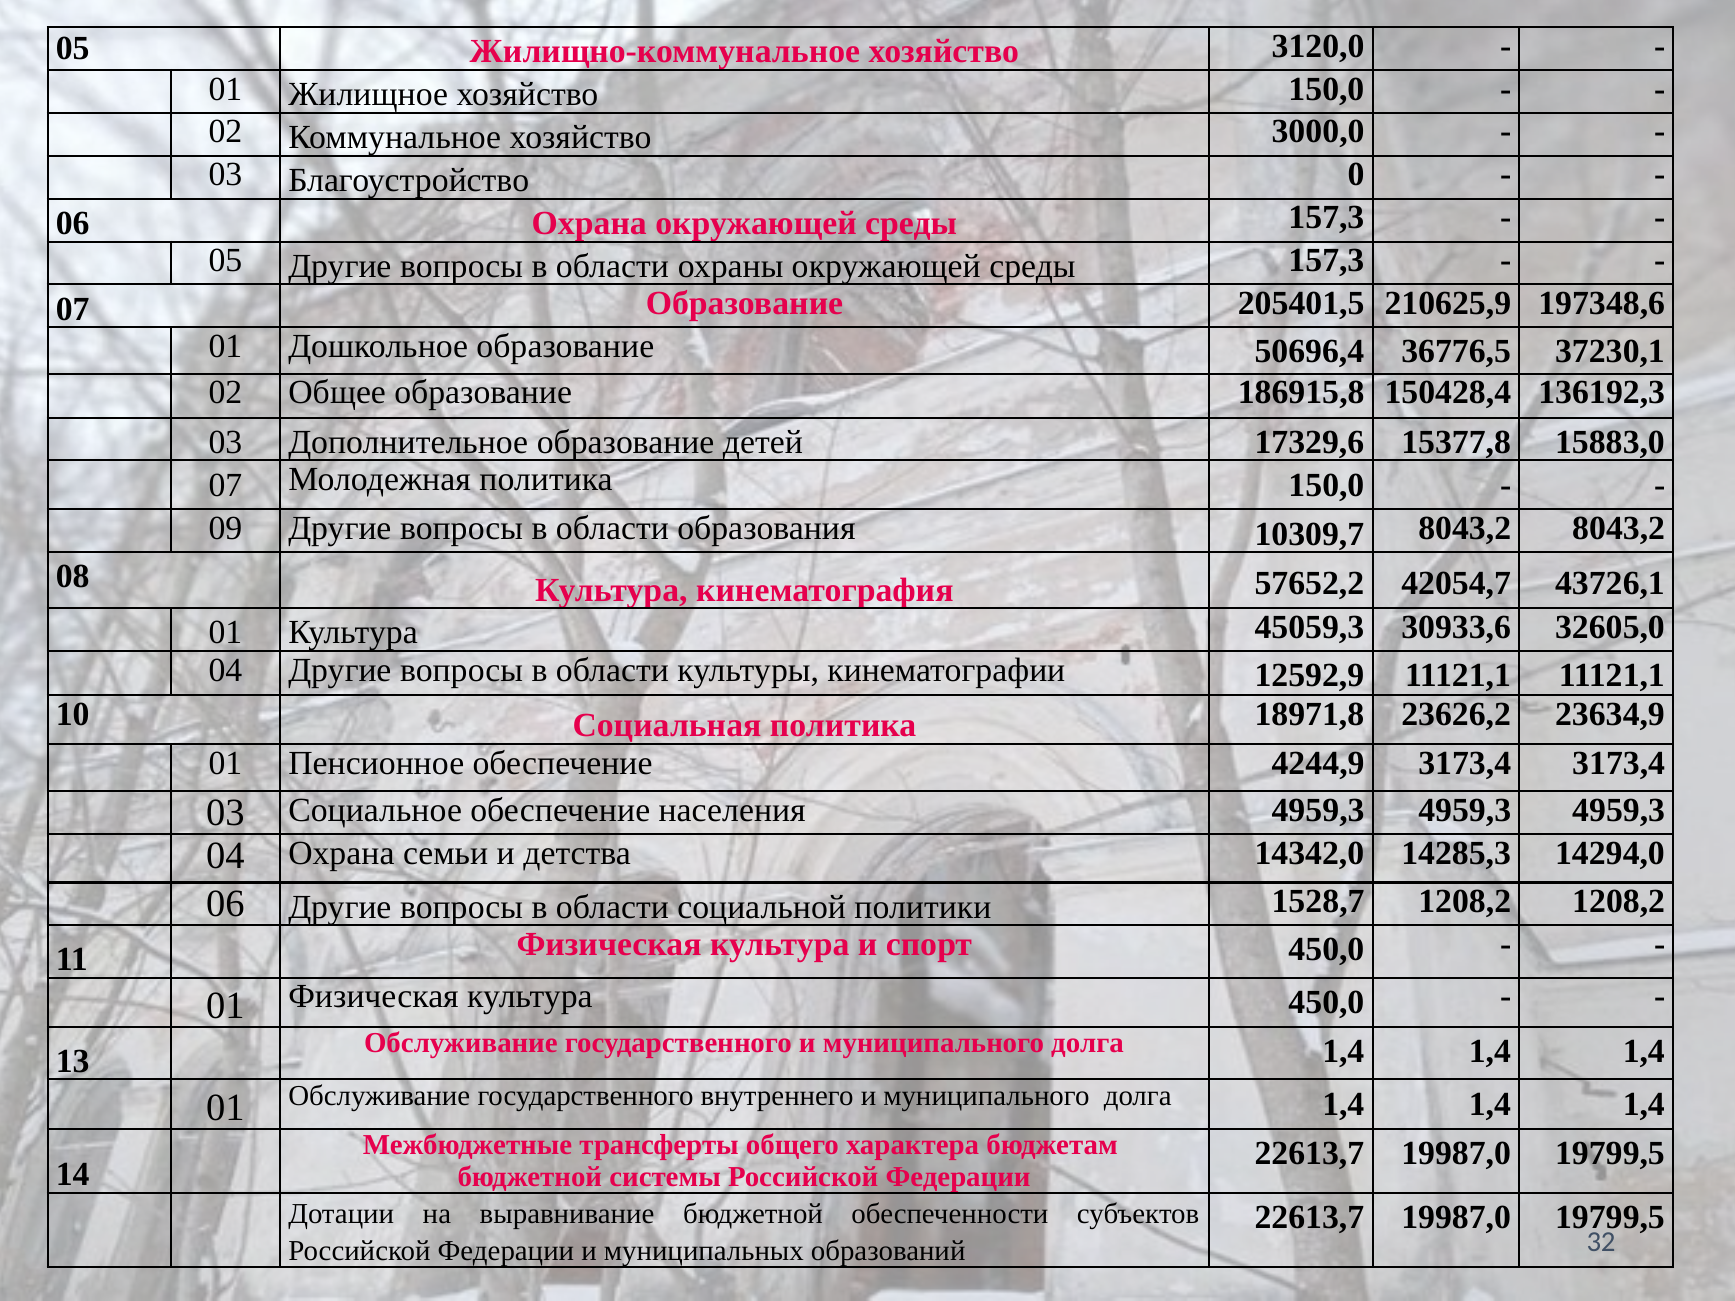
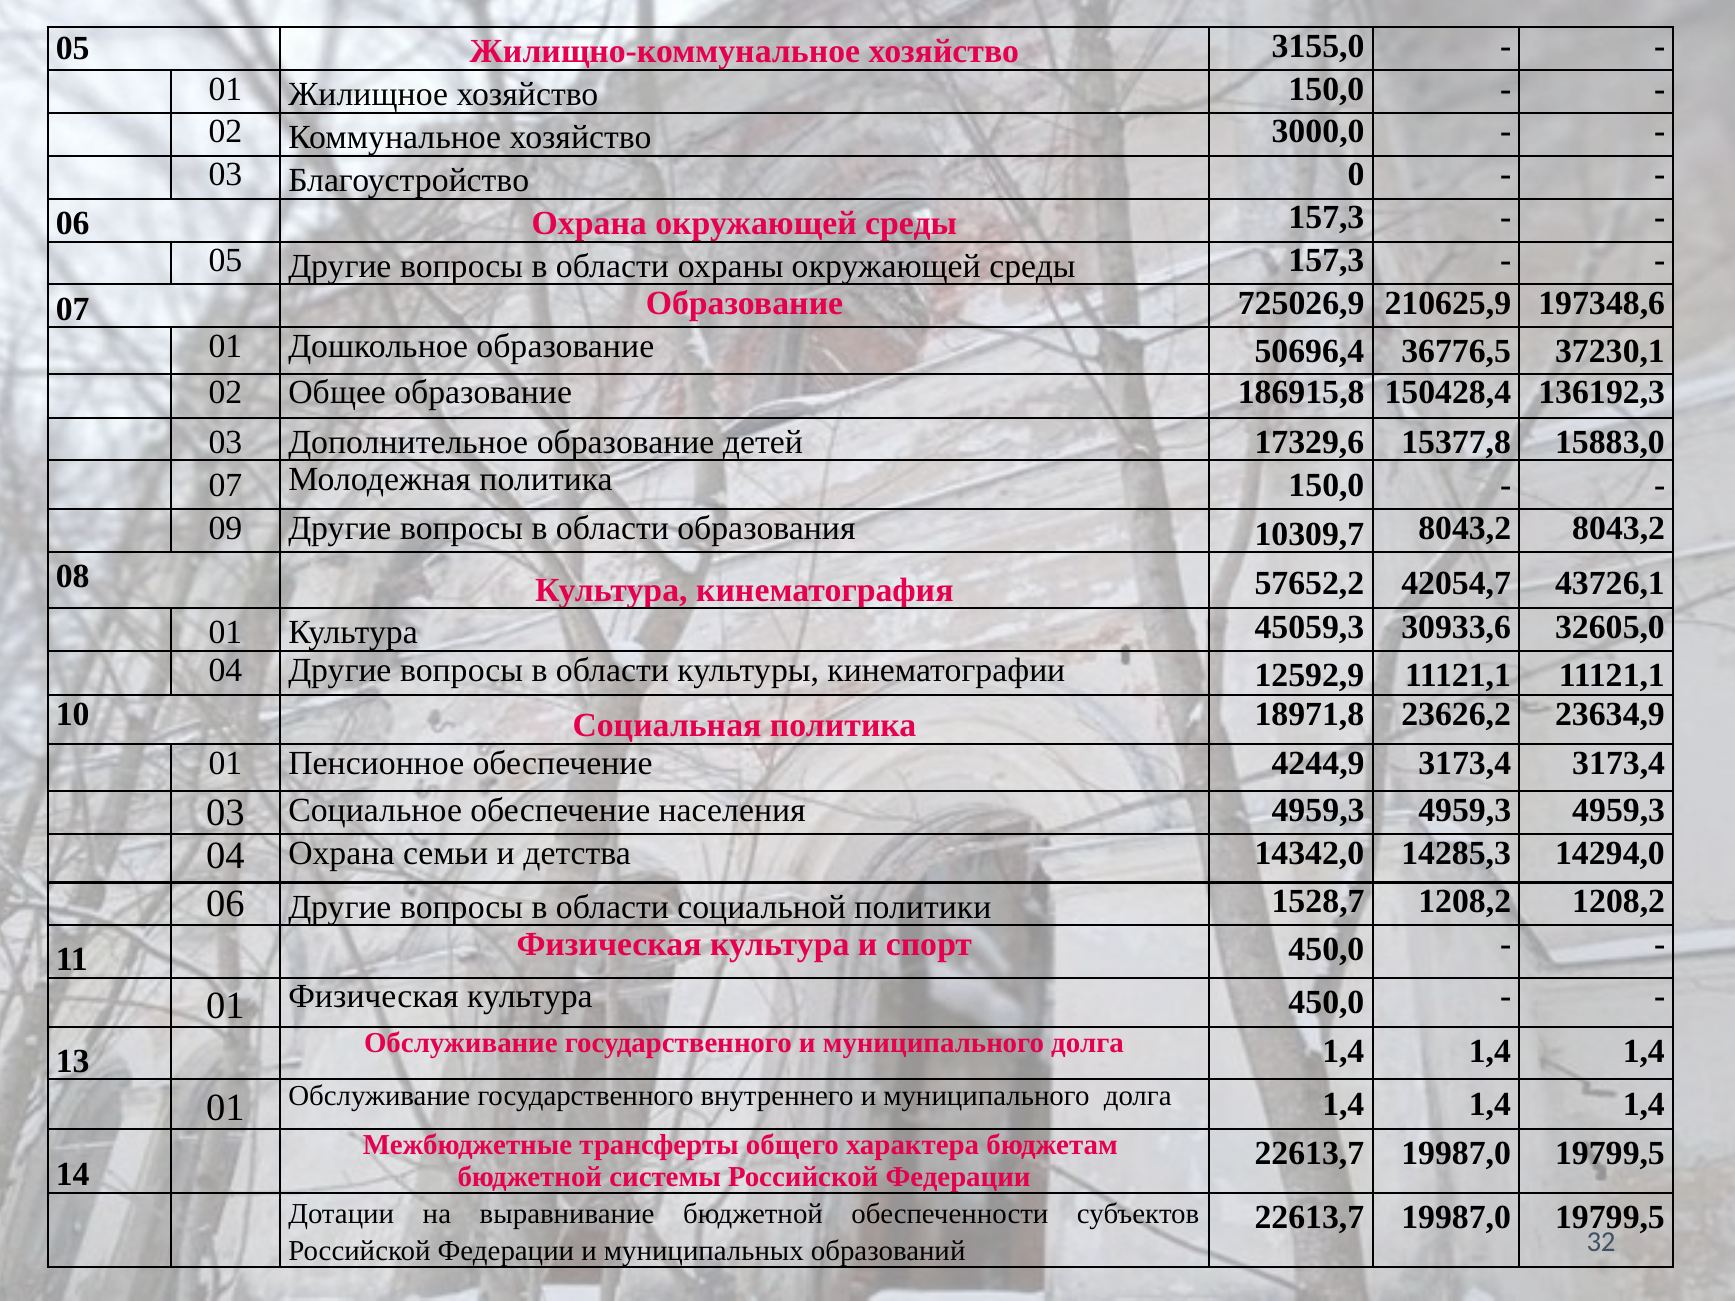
3120,0: 3120,0 -> 3155,0 (1318, 46)
205401,5: 205401,5 -> 725026,9 (1301, 303)
